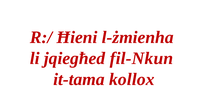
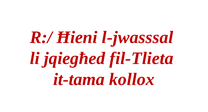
l-żmienha: l-żmienha -> l-jwasssal (138, 37)
fil-Nkun: fil-Nkun -> fil-Tlieta (141, 58)
